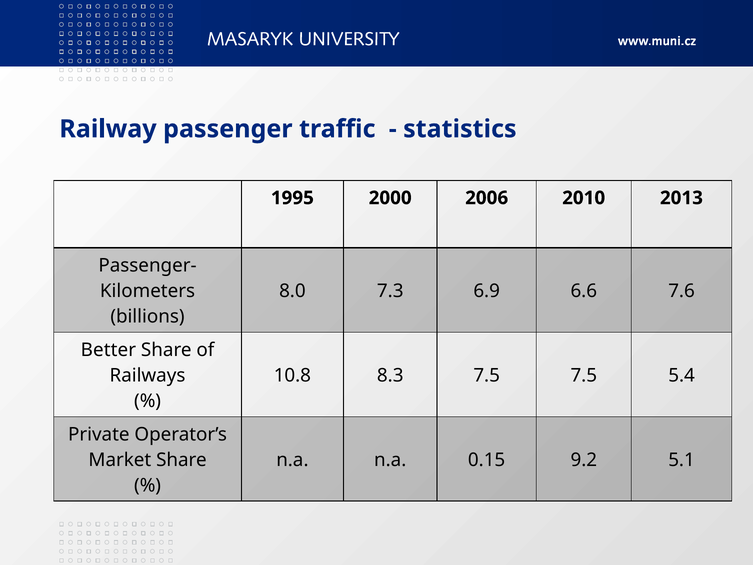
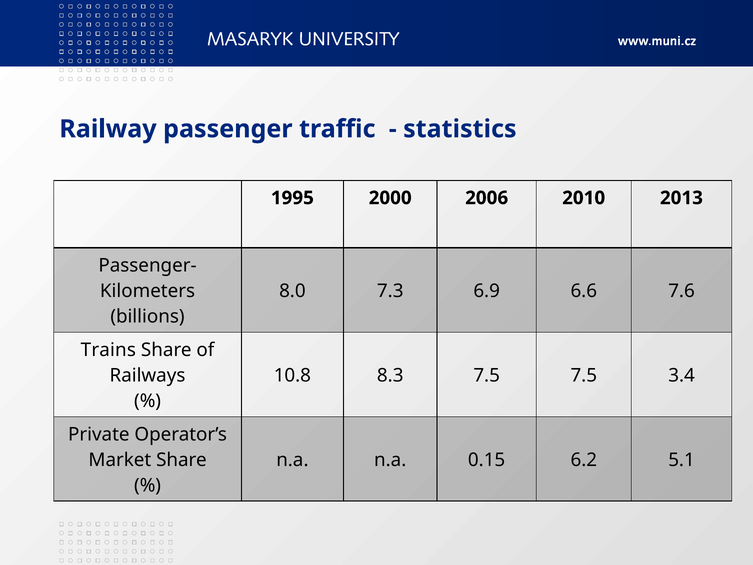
Better: Better -> Trains (108, 350)
5.4: 5.4 -> 3.4 (682, 375)
9.2: 9.2 -> 6.2 (584, 460)
